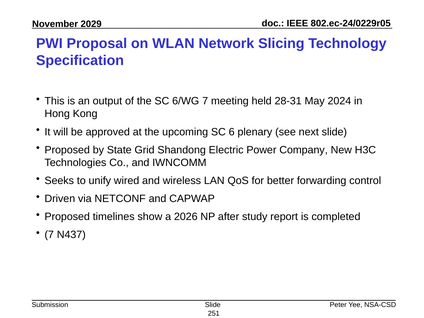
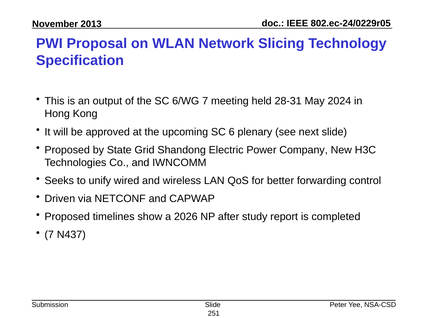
2029: 2029 -> 2013 (91, 24)
